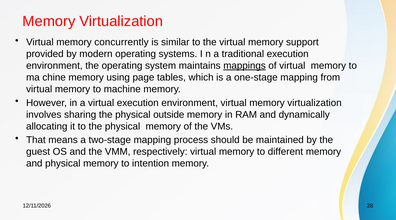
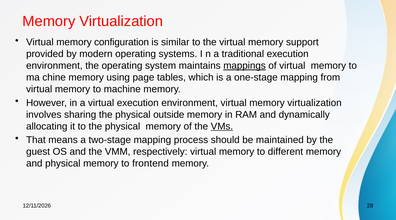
concurrently: concurrently -> configuration (122, 42)
VMs underline: none -> present (222, 126)
intention: intention -> frontend (150, 163)
